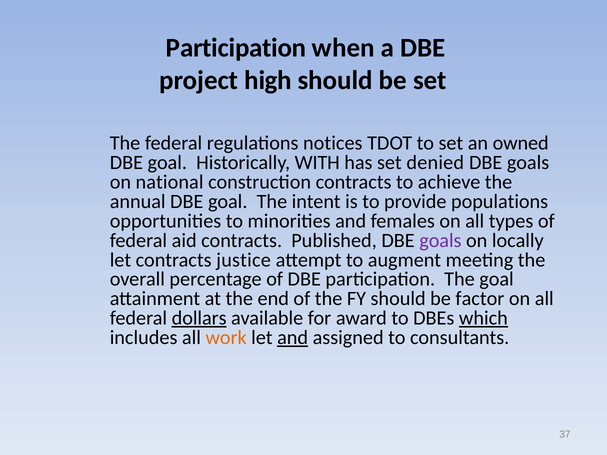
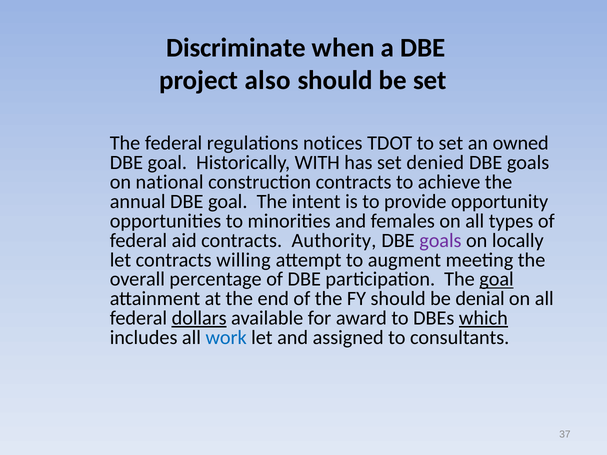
Participation: Participation -> Discriminate (236, 48)
high: high -> also (268, 80)
populations: populations -> opportunity (500, 202)
Published: Published -> Authority (334, 241)
justice: justice -> willing (244, 260)
goal underline: none -> present (497, 279)
factor: factor -> denial (480, 299)
work colour: orange -> blue (226, 338)
and underline: present -> none (293, 338)
